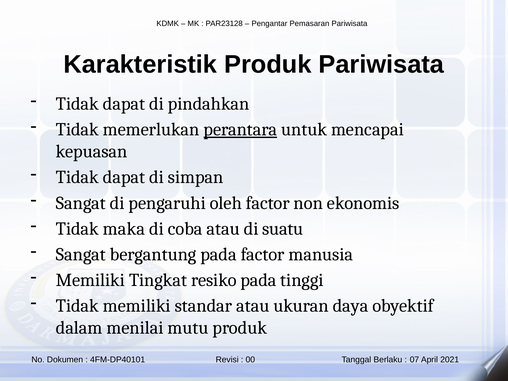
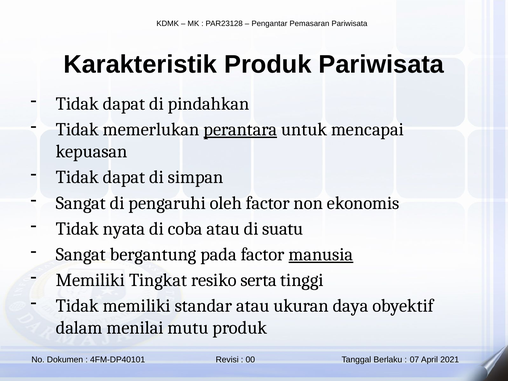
maka: maka -> nyata (124, 229)
manusia underline: none -> present (321, 254)
resiko pada: pada -> serta (259, 280)
